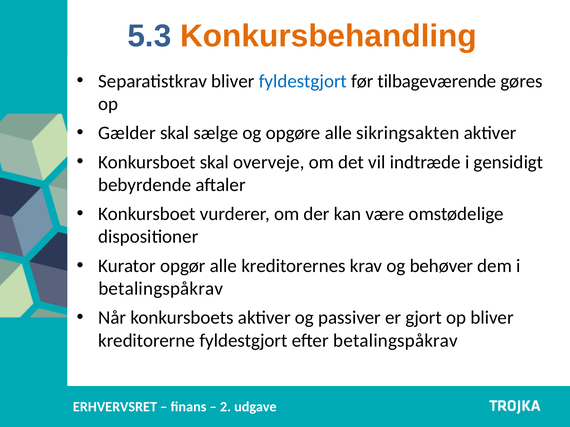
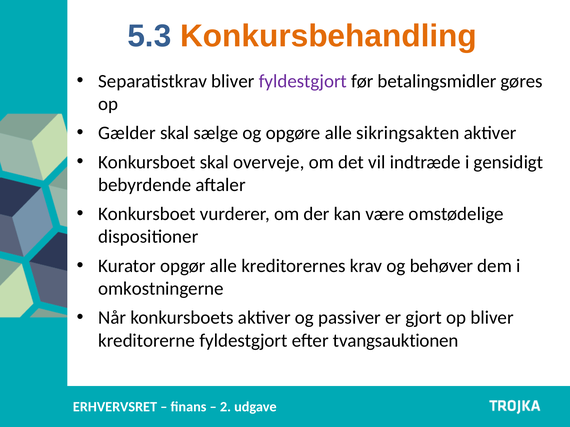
fyldestgjort colour: blue -> purple (303, 81)
tilbageværende: tilbageværende -> betalingsmidler (437, 81)
betalingspåkrav: betalingspåkrav -> omkostningerne (161, 289)
efter betalingspåkrav: betalingspåkrav -> tvangsauktionen (396, 341)
